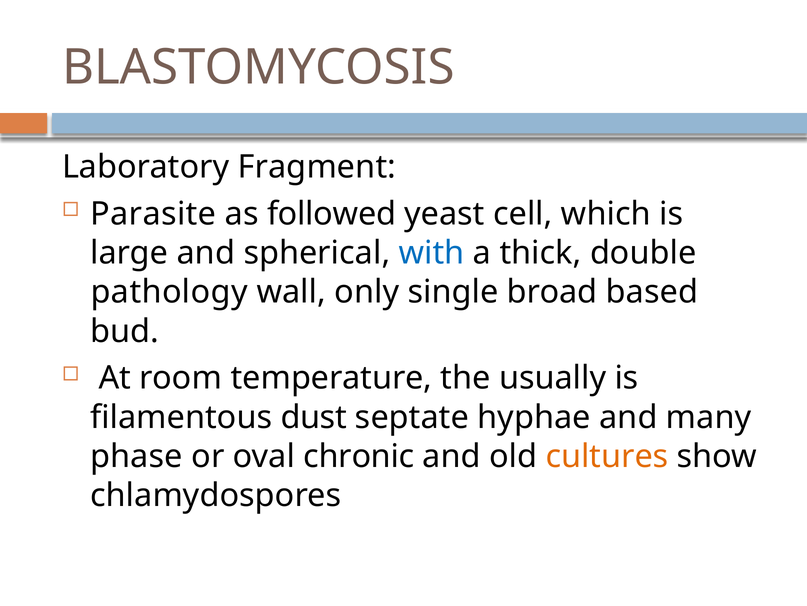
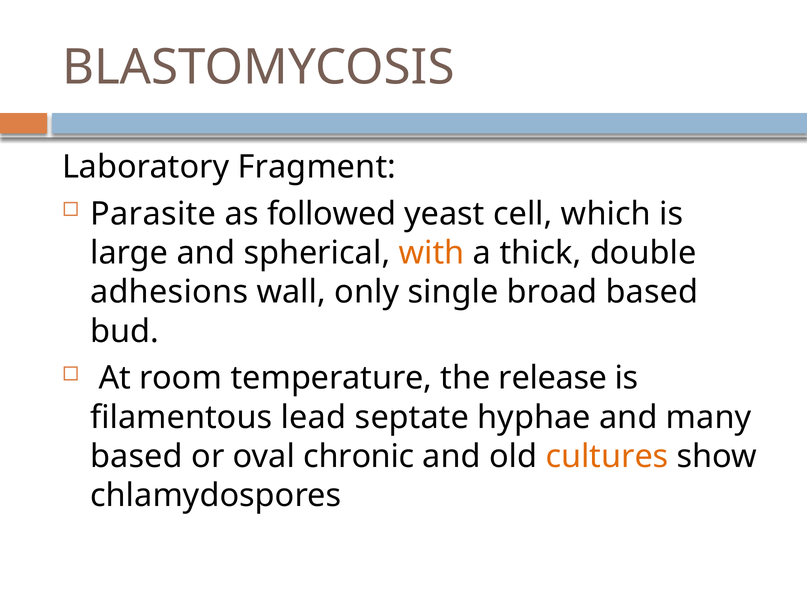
with colour: blue -> orange (432, 253)
pathology: pathology -> adhesions (169, 292)
usually: usually -> release (553, 378)
dust: dust -> lead (313, 417)
phase: phase -> based (137, 456)
